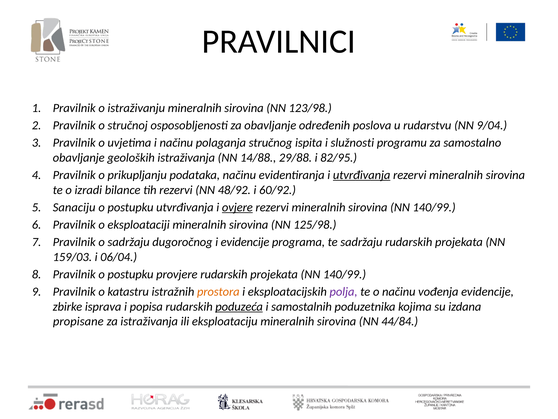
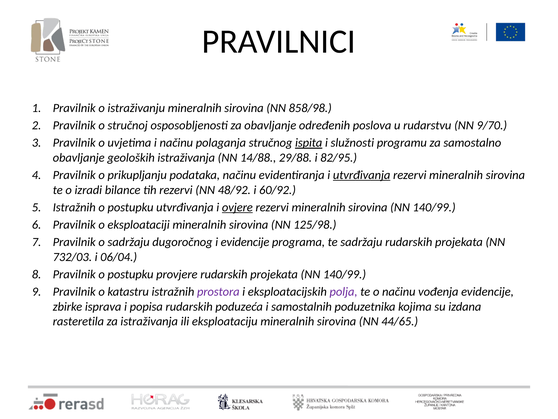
123/98: 123/98 -> 858/98 (310, 108)
9/04: 9/04 -> 9/70 (492, 125)
ispita underline: none -> present (309, 143)
Sanaciju: Sanaciju -> Istražnih (74, 207)
159/03: 159/03 -> 732/03 (72, 257)
prostora colour: orange -> purple (218, 291)
poduzeća underline: present -> none (239, 306)
propisane: propisane -> rasteretila (78, 321)
44/84: 44/84 -> 44/65 (400, 321)
